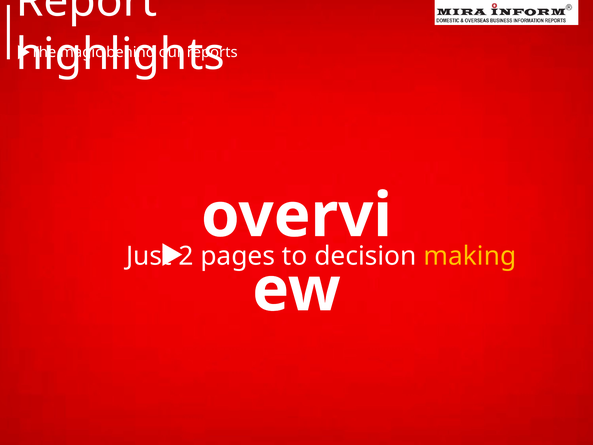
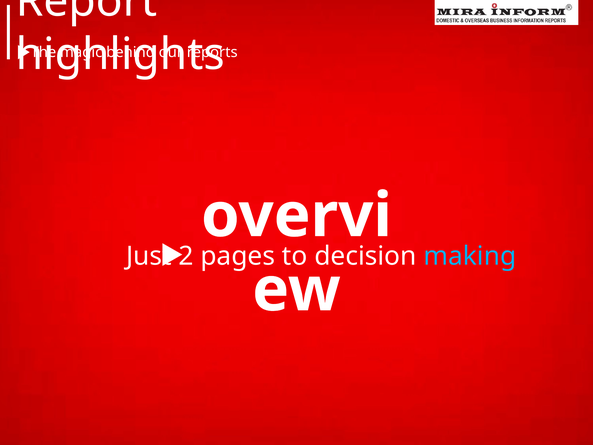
making colour: yellow -> light blue (470, 256)
